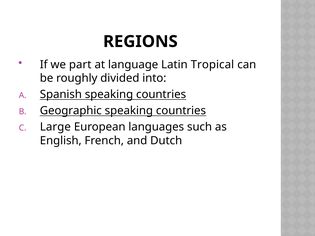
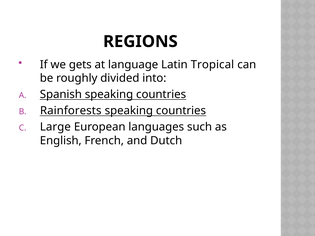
part: part -> gets (80, 65)
Geographic: Geographic -> Rainforests (71, 111)
